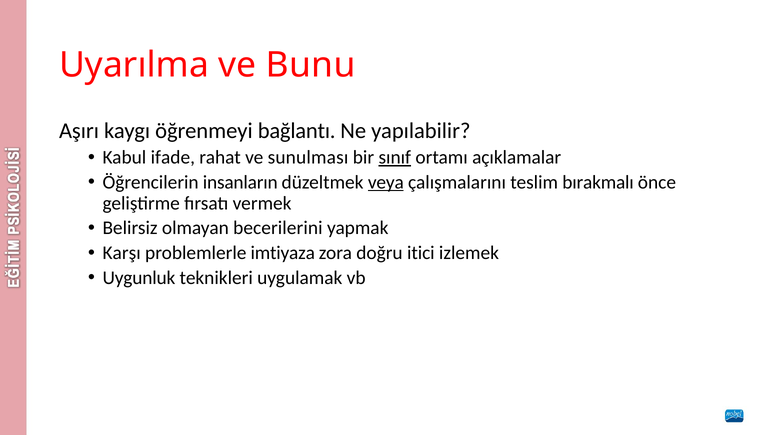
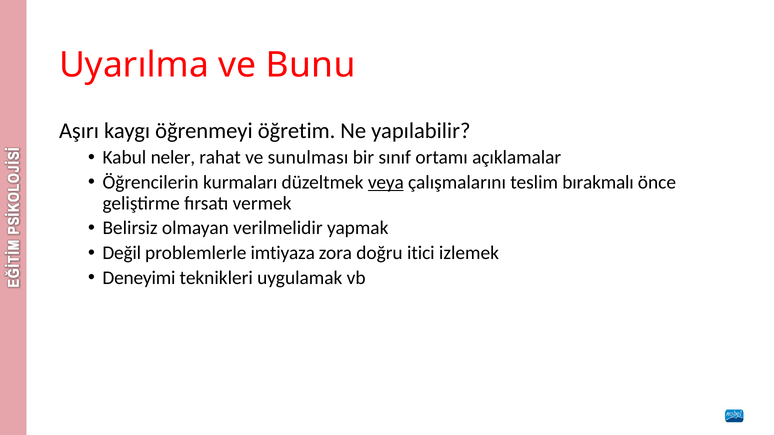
bağlantı: bağlantı -> öğretim (297, 131)
ifade: ifade -> neler (173, 158)
sınıf underline: present -> none (395, 158)
insanların: insanların -> kurmaları (240, 182)
becerilerini: becerilerini -> verilmelidir (278, 228)
Karşı: Karşı -> Değil (122, 253)
Uygunluk: Uygunluk -> Deneyimi (139, 278)
